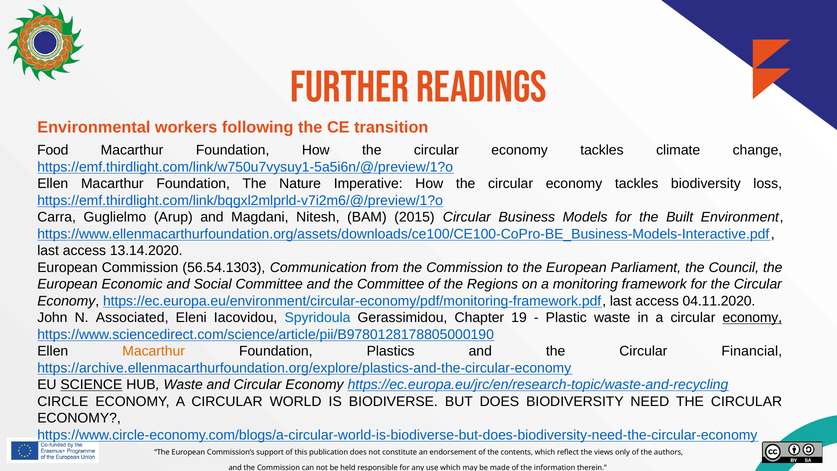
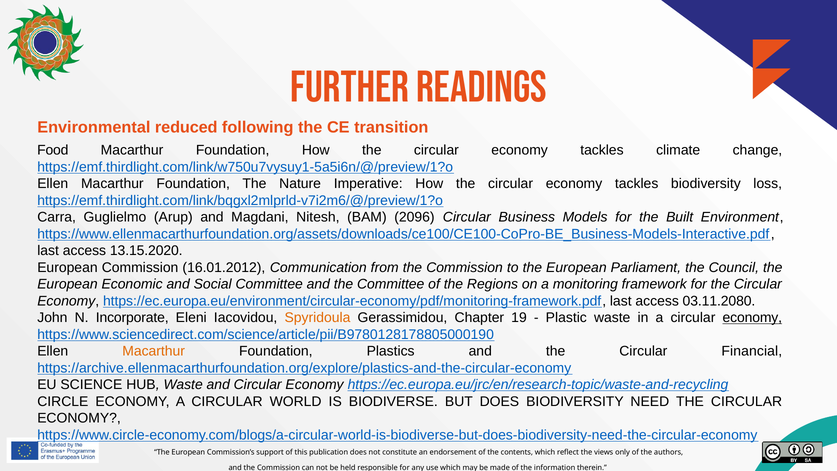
workers: workers -> reduced (186, 127)
2015: 2015 -> 2096 (414, 217)
13.14.2020: 13.14.2020 -> 13.15.2020 (146, 251)
56.54.1303: 56.54.1303 -> 16.01.2012 (224, 267)
04.11.2020: 04.11.2020 -> 03.11.2080 (719, 301)
Associated: Associated -> Incorporate (132, 318)
Spyridoula colour: blue -> orange (317, 318)
SCIENCE underline: present -> none (91, 385)
